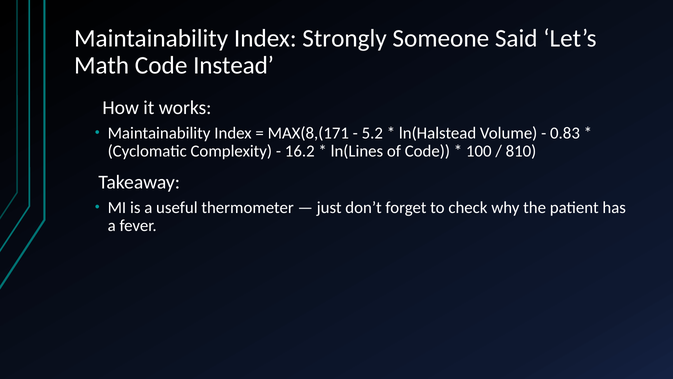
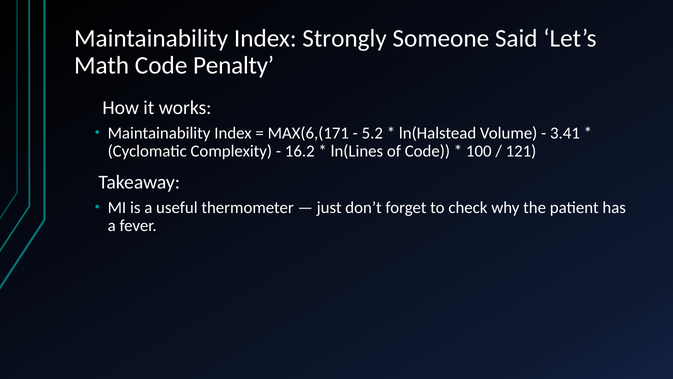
Instead: Instead -> Penalty (234, 66)
MAX(8,(171: MAX(8,(171 -> MAX(6,(171 (308, 133)
0.83: 0.83 -> 3.41 (565, 133)
810: 810 -> 121 (521, 151)
